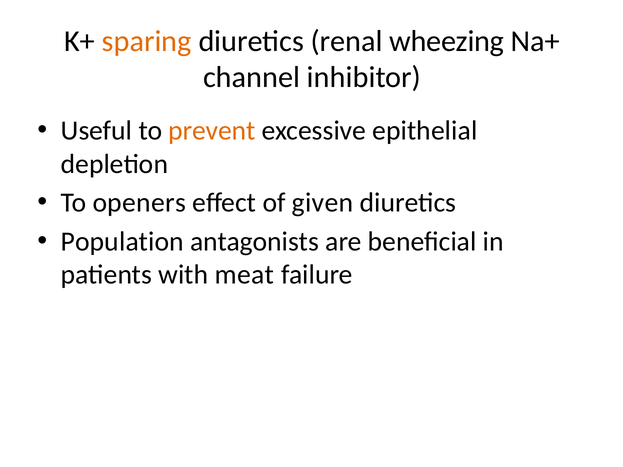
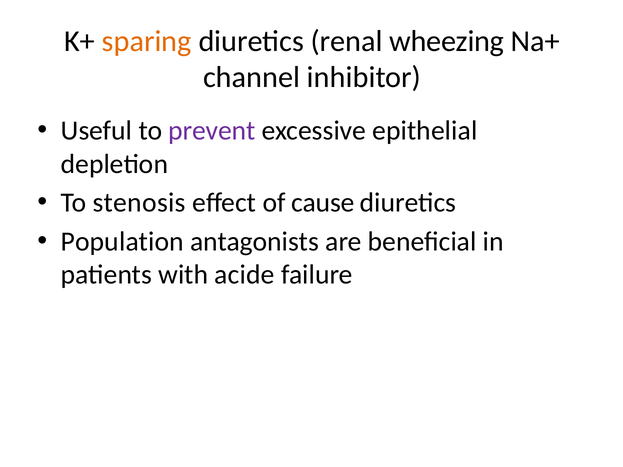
prevent colour: orange -> purple (212, 131)
openers: openers -> stenosis (139, 203)
given: given -> cause (323, 203)
meat: meat -> acide (245, 275)
